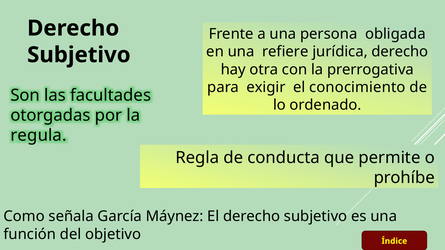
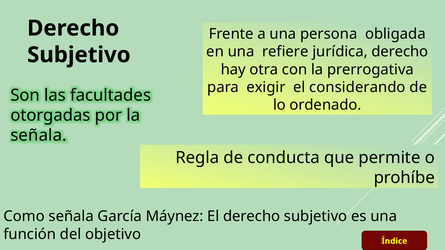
conocimiento: conocimiento -> considerando (357, 87)
regula: regula -> señala (39, 135)
